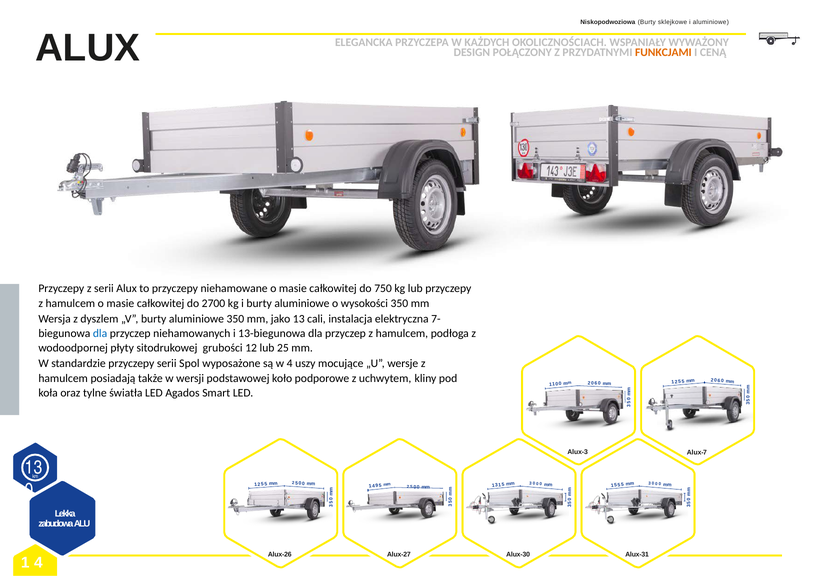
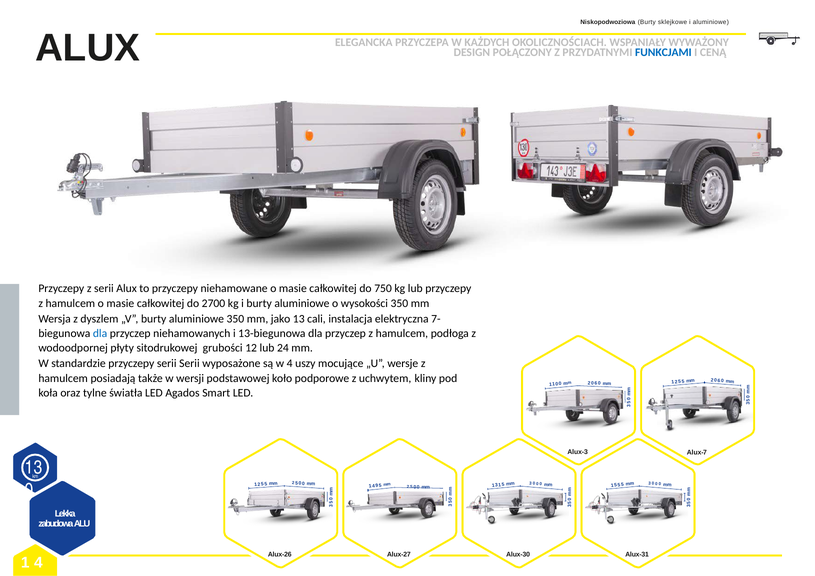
FUNKCJAMI colour: orange -> blue (663, 52)
25: 25 -> 24 (283, 348)
serii Spol: Spol -> Serii (189, 364)
